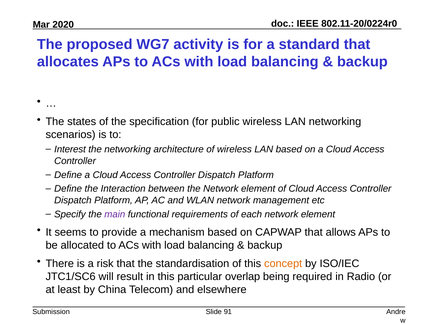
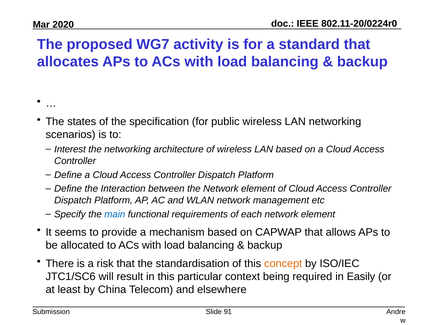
main colour: purple -> blue (115, 215)
overlap: overlap -> context (243, 277)
Radio: Radio -> Easily (361, 277)
